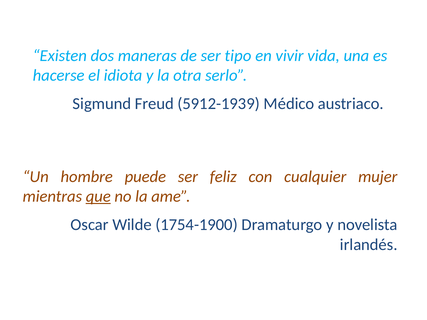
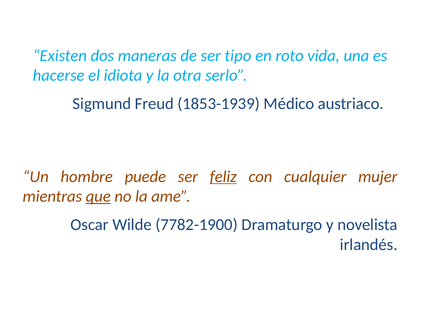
vivir: vivir -> roto (290, 56)
5912-1939: 5912-1939 -> 1853-1939 (219, 104)
feliz underline: none -> present (223, 177)
1754-1900: 1754-1900 -> 7782-1900 (197, 225)
